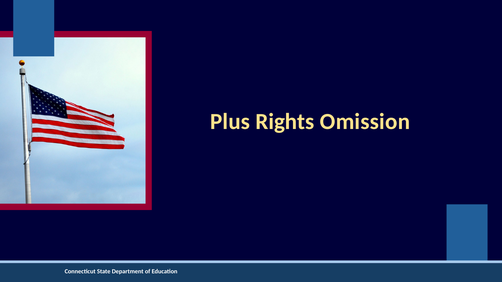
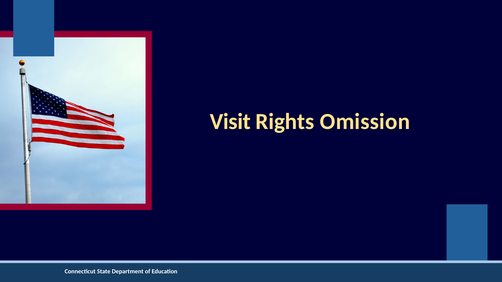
Plus: Plus -> Visit (230, 122)
